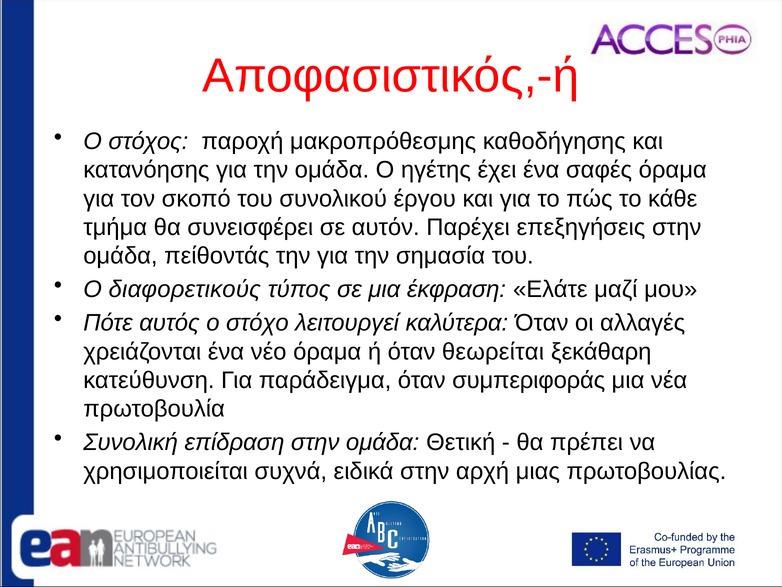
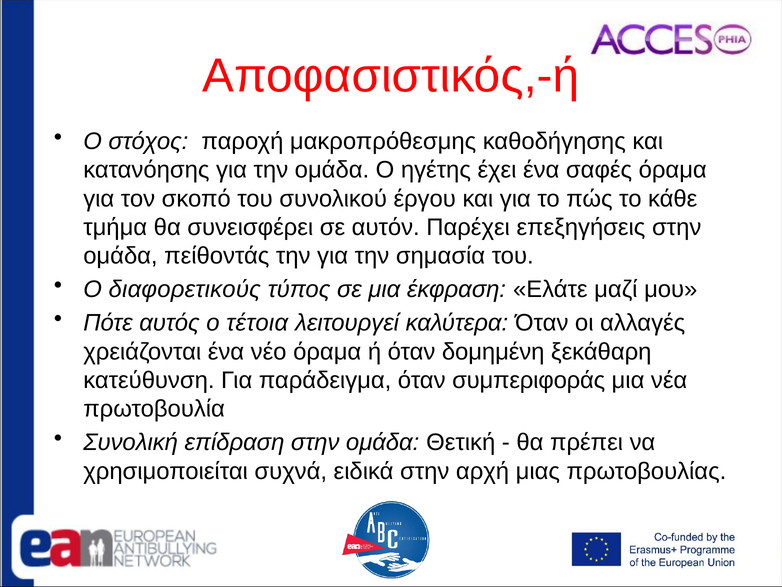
στόχο: στόχο -> τέτοια (257, 323)
θεωρείται: θεωρείται -> δομημένη (493, 351)
